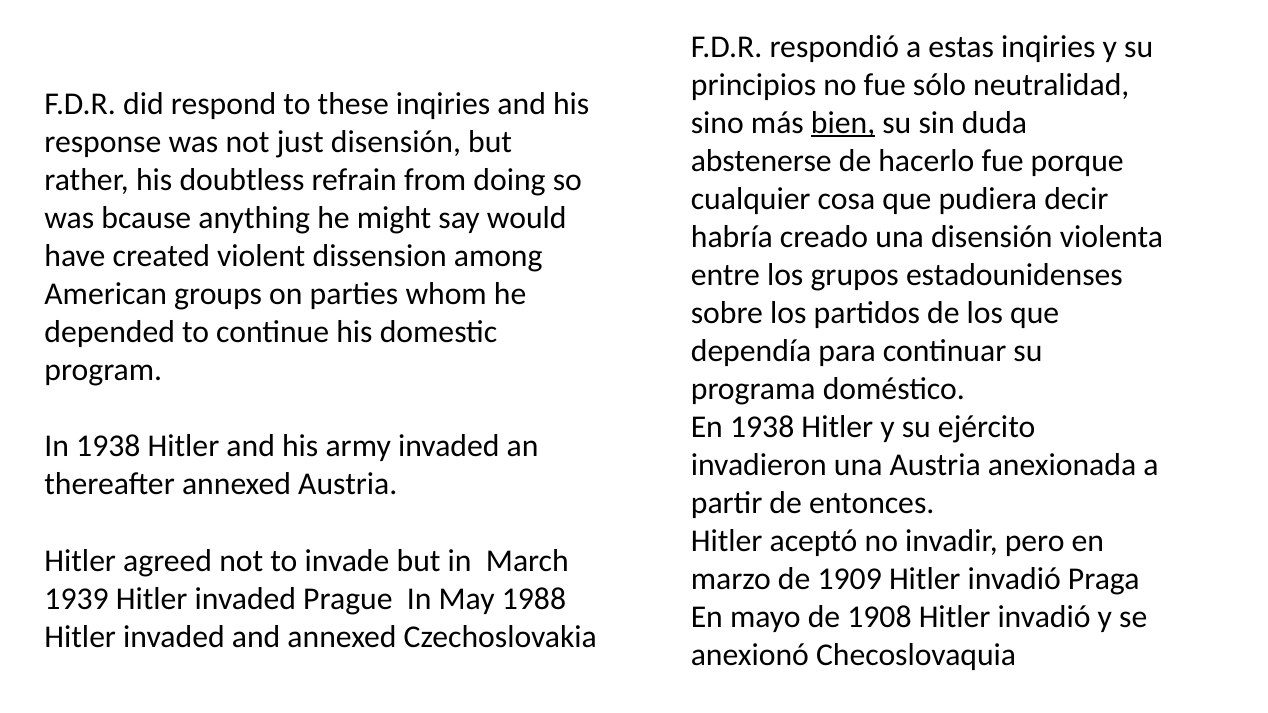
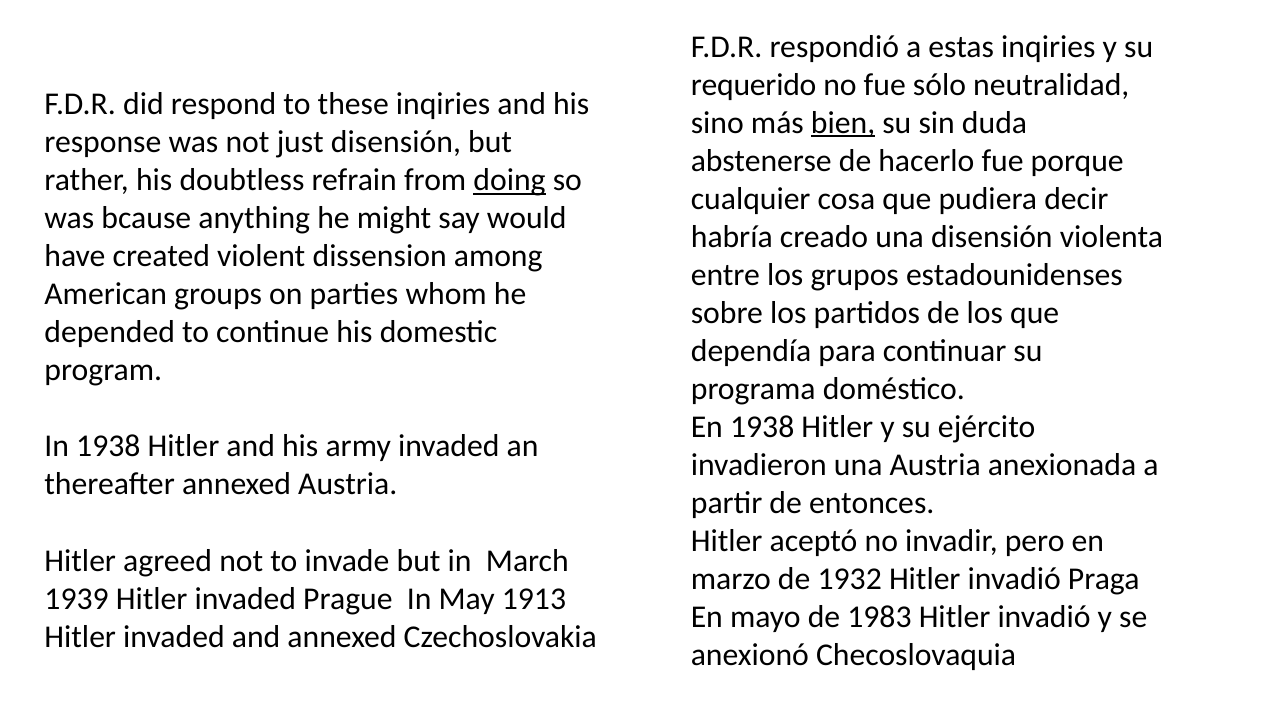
principios: principios -> requerido (754, 85)
doing underline: none -> present (510, 180)
1909: 1909 -> 1932 (850, 579)
1988: 1988 -> 1913 (534, 599)
1908: 1908 -> 1983 (879, 617)
